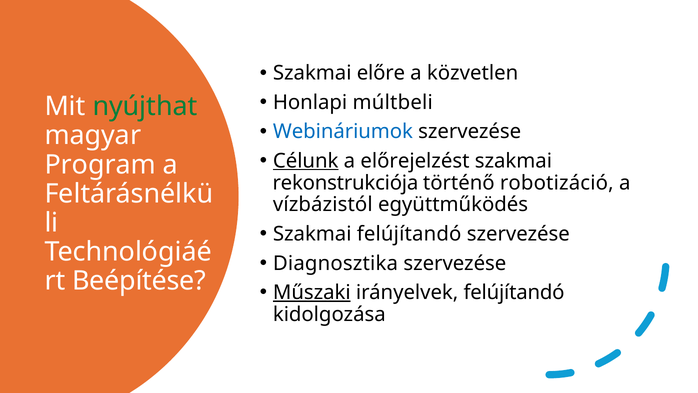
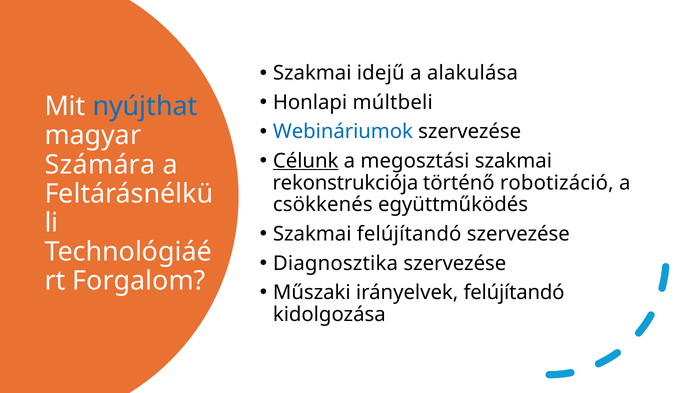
előre: előre -> idejű (381, 73)
közvetlen: közvetlen -> alakulása (473, 73)
nyújthat colour: green -> blue (145, 106)
előrejelzést: előrejelzést -> megosztási (415, 161)
Program: Program -> Számára (100, 165)
vízbázistól: vízbázistól -> csökkenés (323, 205)
Beépítése: Beépítése -> Forgalom (139, 281)
Műszaki underline: present -> none (312, 292)
